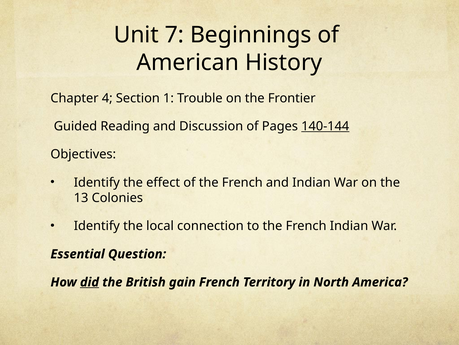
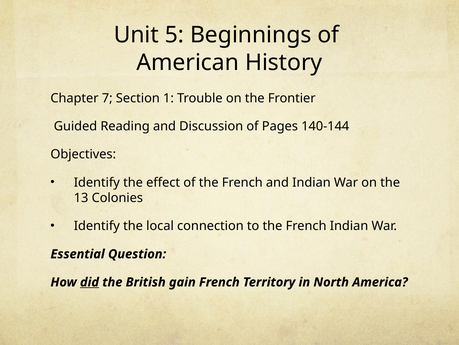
7: 7 -> 5 (174, 35)
4: 4 -> 7 (107, 98)
140-144 underline: present -> none (325, 126)
